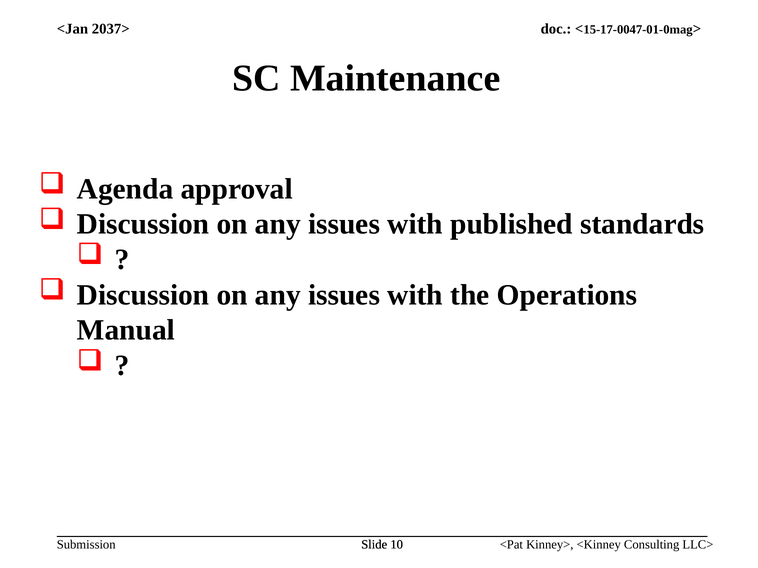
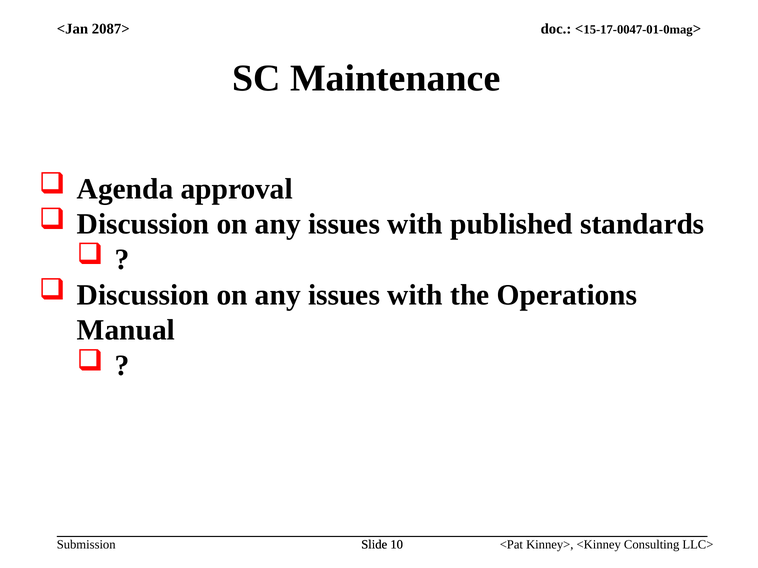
2037>: 2037> -> 2087> (111, 29)
